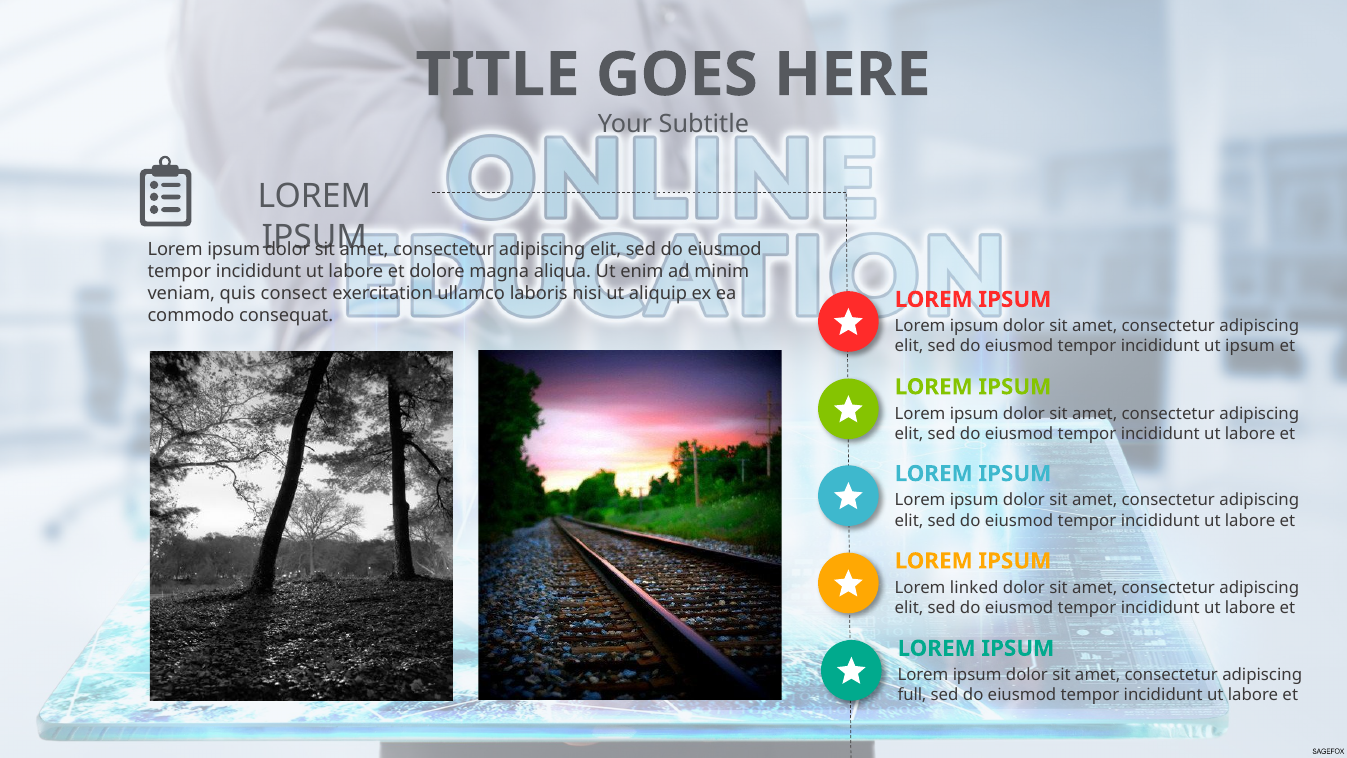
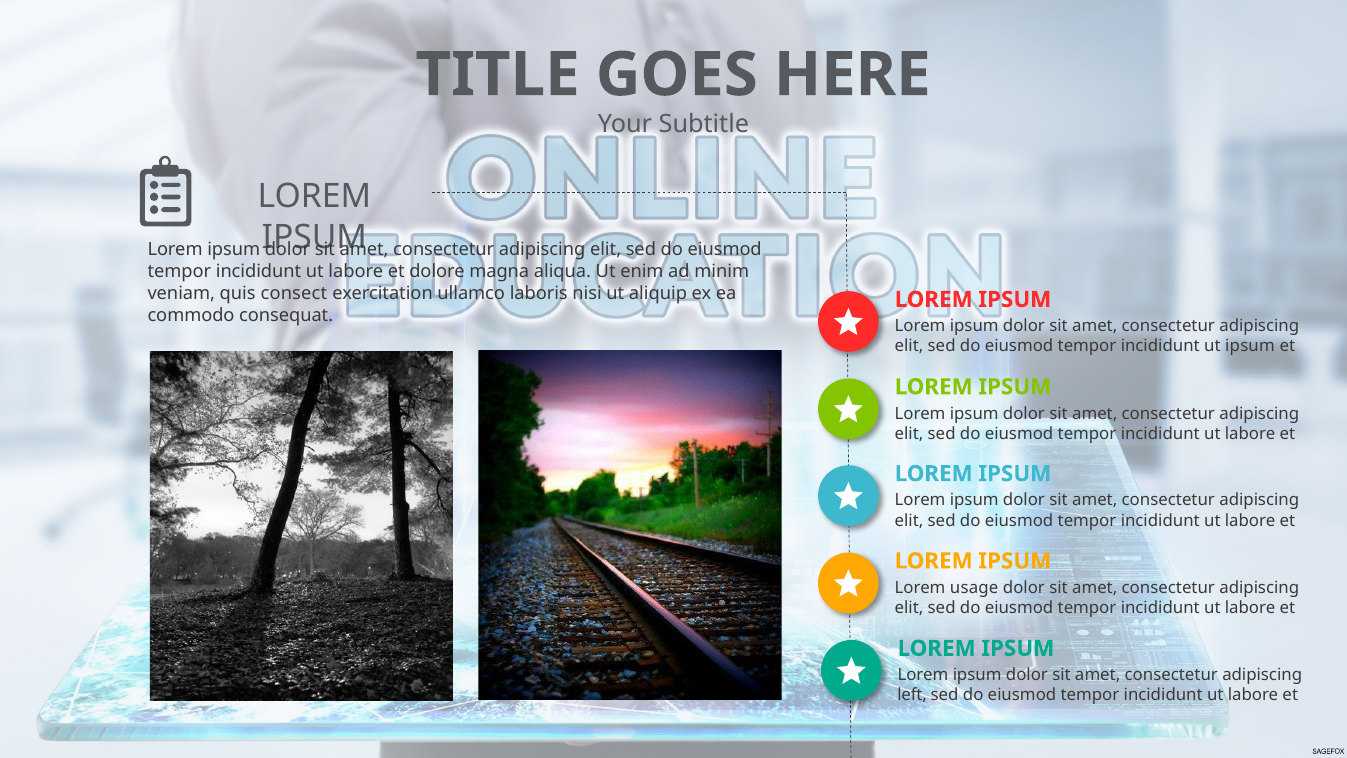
linked: linked -> usage (974, 587)
full: full -> left (912, 695)
